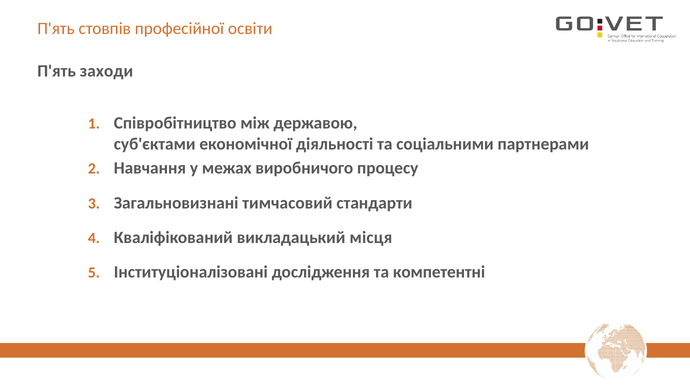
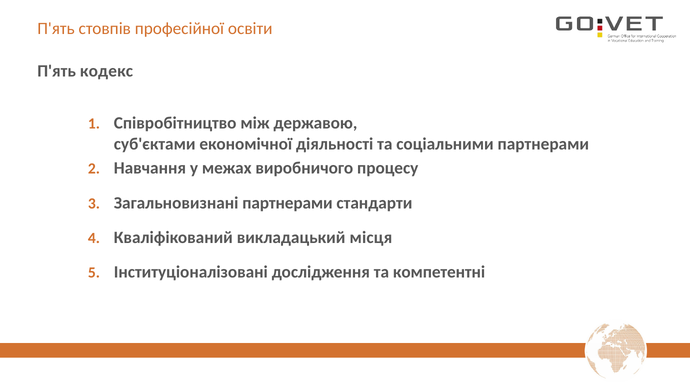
заходи: заходи -> кодекс (106, 71)
Загальновизнані тимчасовий: тимчасовий -> партнерами (288, 203)
